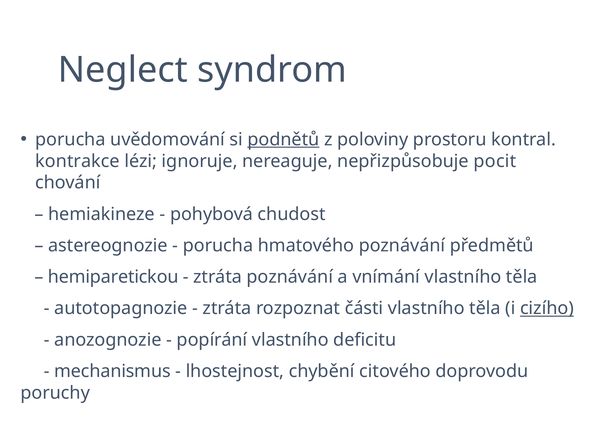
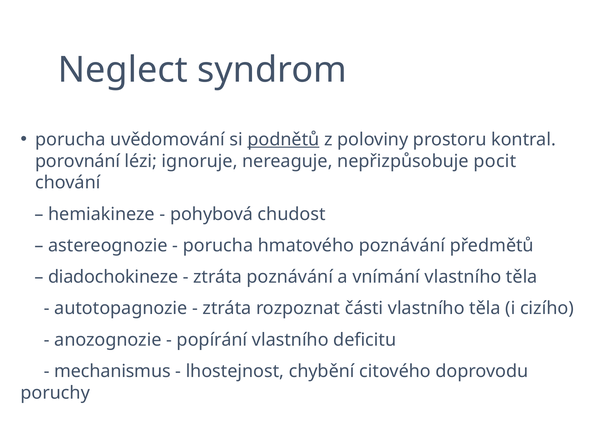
kontrakce: kontrakce -> porovnání (78, 161)
hemiparetickou: hemiparetickou -> diadochokineze (113, 277)
cizího underline: present -> none (547, 309)
